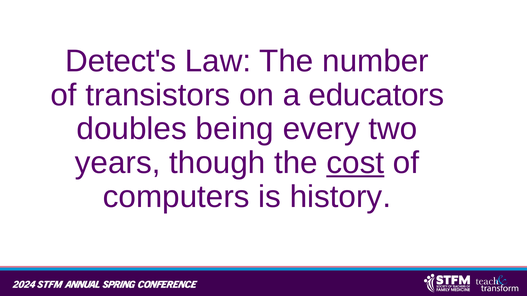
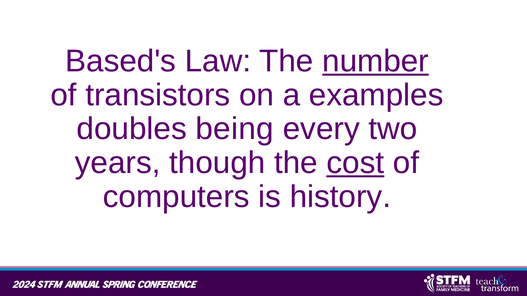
Detect's: Detect's -> Based's (121, 61)
number underline: none -> present (375, 61)
educators: educators -> examples (376, 95)
